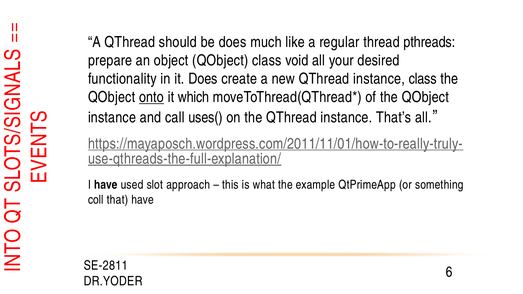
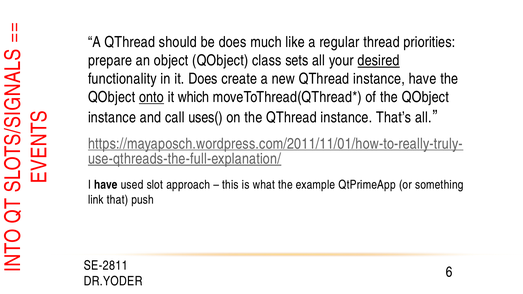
pthreads: pthreads -> priorities (429, 42)
void: void -> sets (297, 61)
desired underline: none -> present (379, 61)
instance class: class -> have (423, 79)
coll: coll -> link (96, 200)
that have: have -> push (143, 200)
